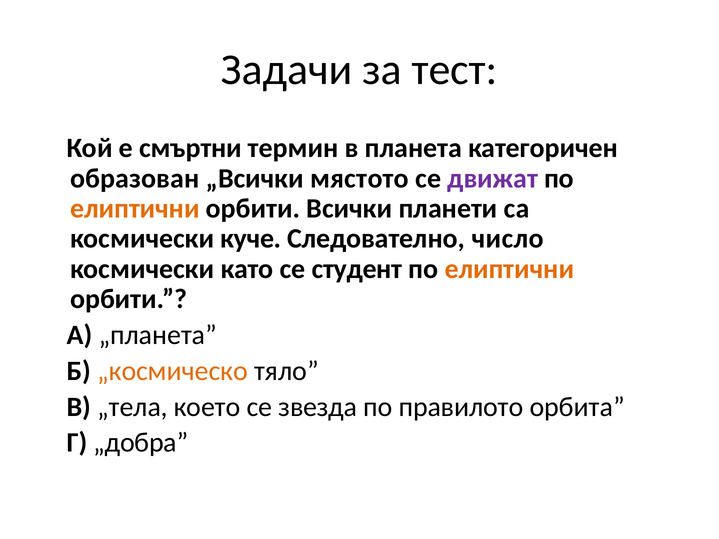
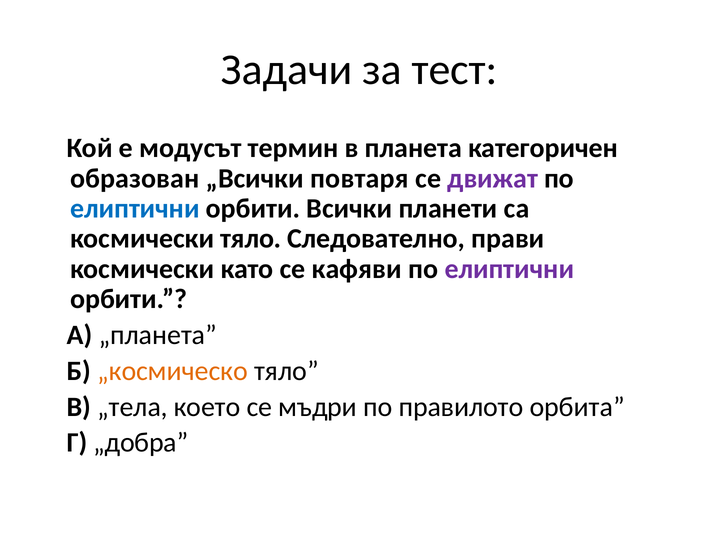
смъртни: смъртни -> модусът (190, 148)
мястото: мястото -> повтаря (360, 178)
елиптични colour: orange -> blue (135, 209)
космически куче: куче -> тяло (251, 239)
число: число -> прави (508, 239)
студент: студент -> кафяви (357, 269)
елиптични colour: orange -> purple (509, 269)
звезда: звезда -> мъдри (318, 407)
